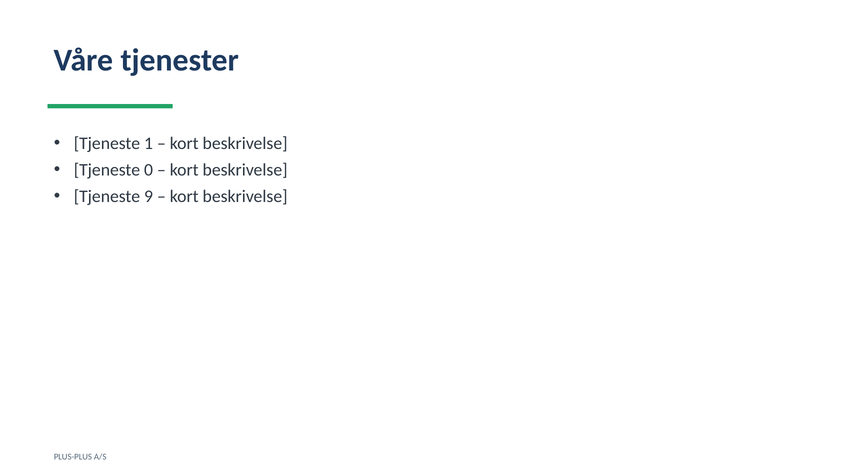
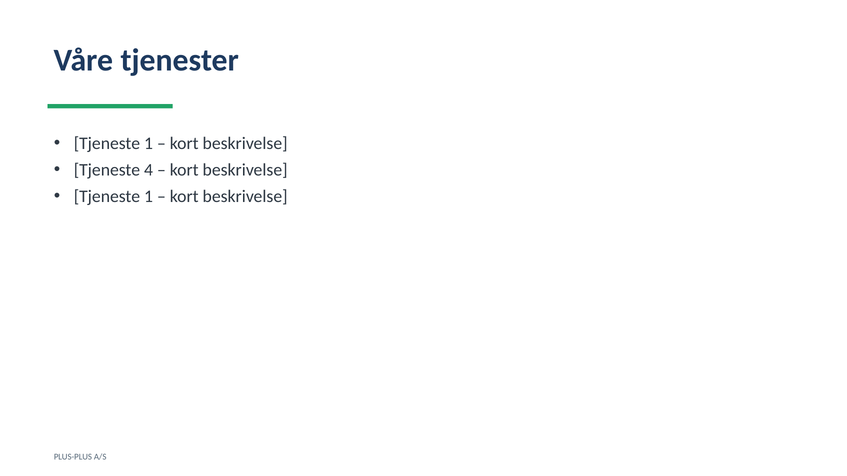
0: 0 -> 4 (148, 170)
9: 9 -> 1 (148, 196)
